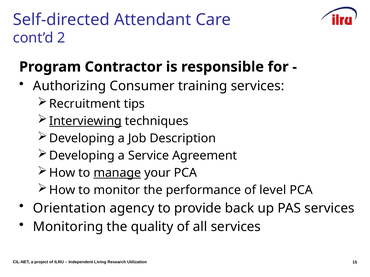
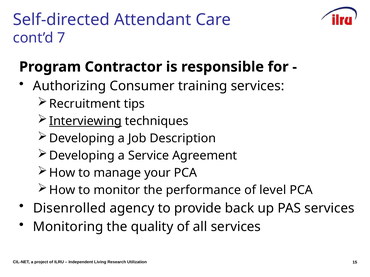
2: 2 -> 7 (61, 38)
manage underline: present -> none (117, 173)
Orientation: Orientation -> Disenrolled (69, 209)
